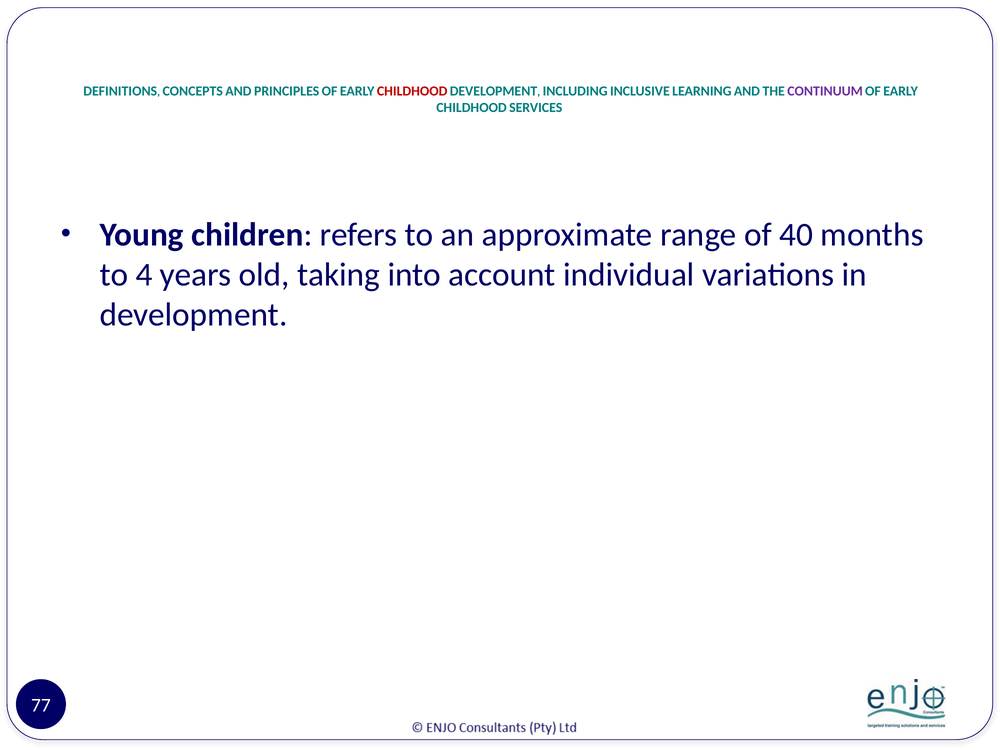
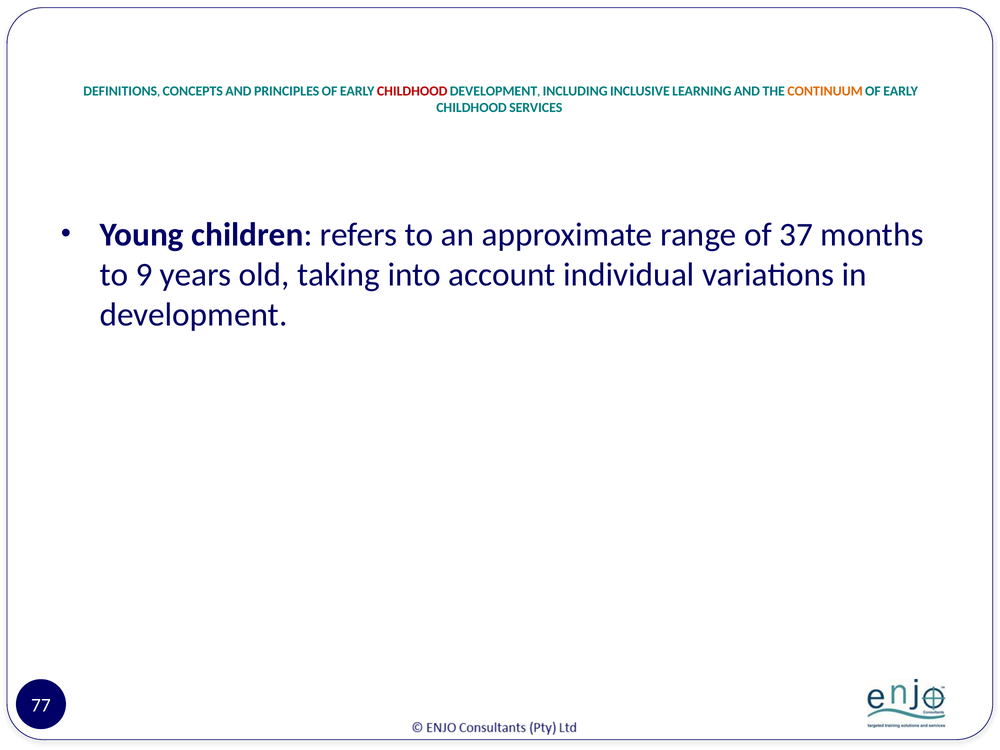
CONTINUUM colour: purple -> orange (825, 91)
40: 40 -> 37 (796, 235)
4: 4 -> 9 (144, 275)
